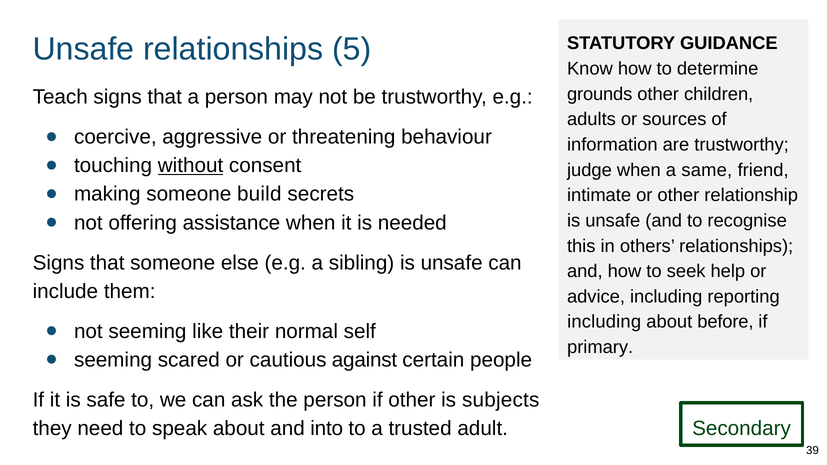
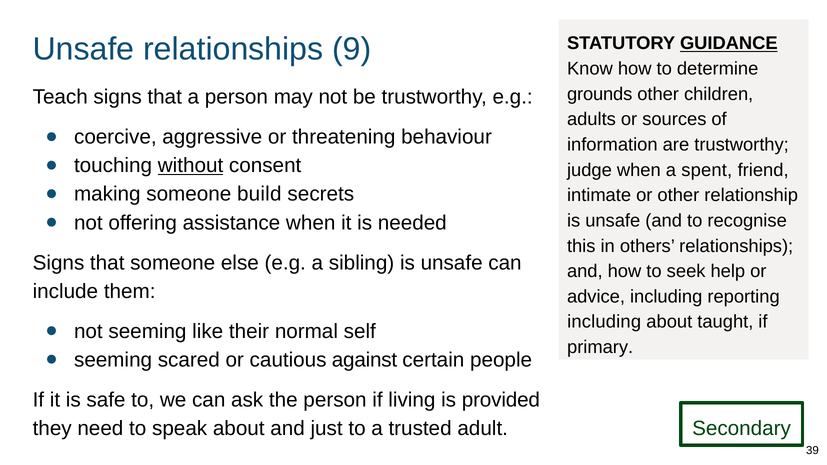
5: 5 -> 9 (352, 49)
GUIDANCE underline: none -> present (729, 43)
same: same -> spent (707, 170)
before: before -> taught (725, 322)
if other: other -> living (412, 400)
subjects: subjects -> provided (501, 400)
into: into -> just (327, 428)
